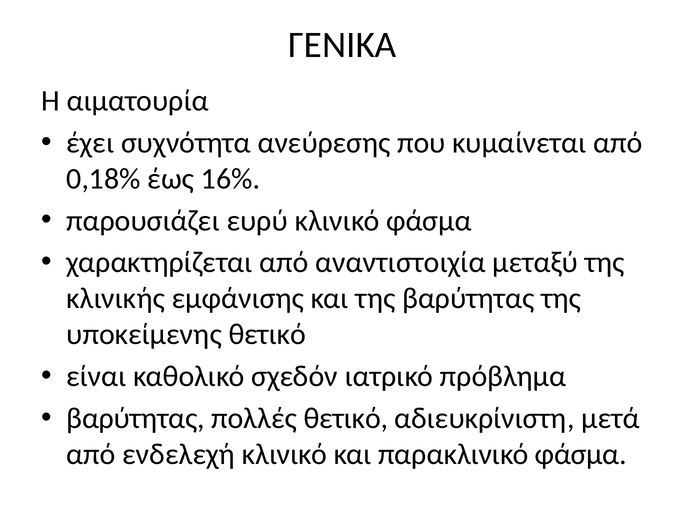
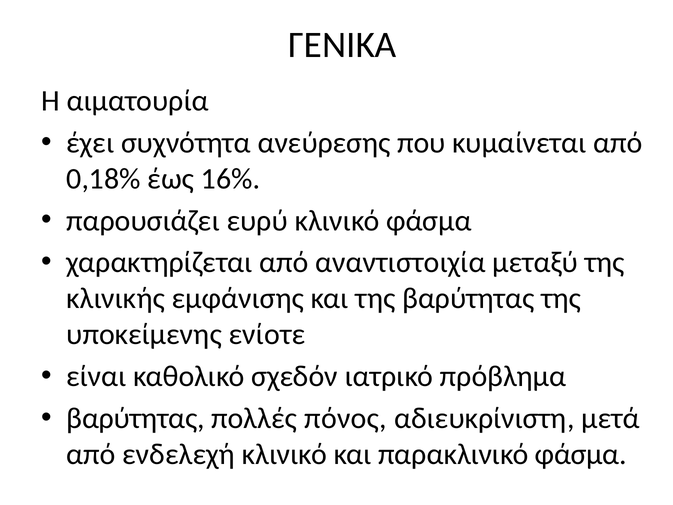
υποκείμενης θετικό: θετικό -> ενίοτε (267, 334)
πολλές θετικό: θετικό -> πόνος (346, 418)
